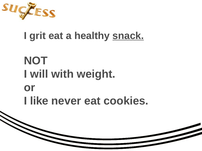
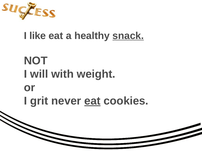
grit: grit -> like (38, 36)
like: like -> grit (39, 101)
eat underline: none -> present (92, 101)
